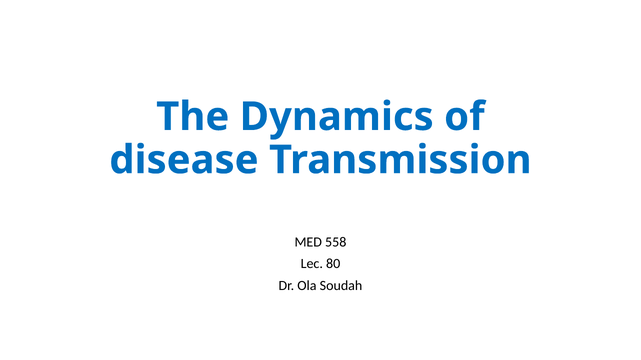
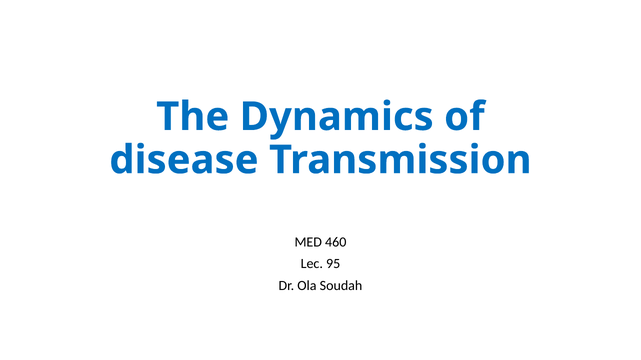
558: 558 -> 460 (336, 242)
80: 80 -> 95 (333, 264)
